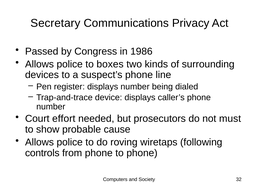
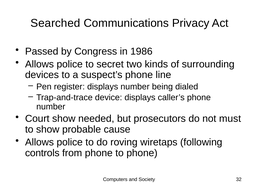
Secretary: Secretary -> Searched (55, 23)
boxes: boxes -> secret (110, 64)
Court effort: effort -> show (64, 119)
